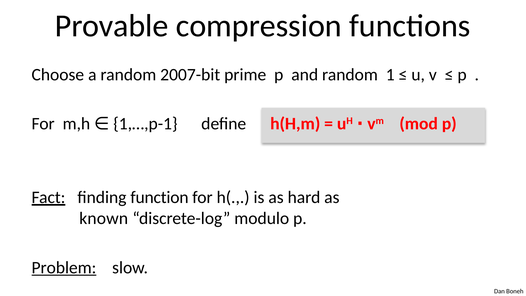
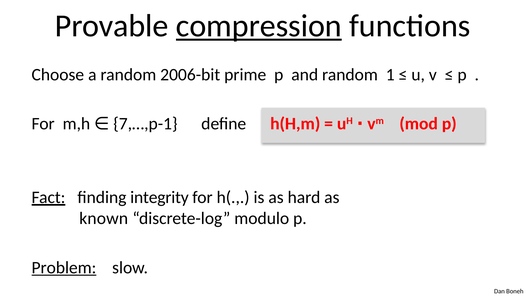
compression underline: none -> present (259, 26)
2007-bit: 2007-bit -> 2006-bit (190, 75)
1,…,p-1: 1,…,p-1 -> 7,…,p-1 (145, 124)
function: function -> integrity (159, 197)
